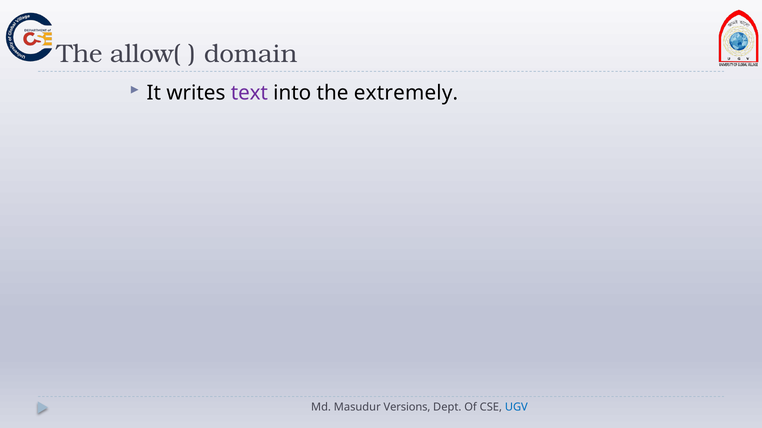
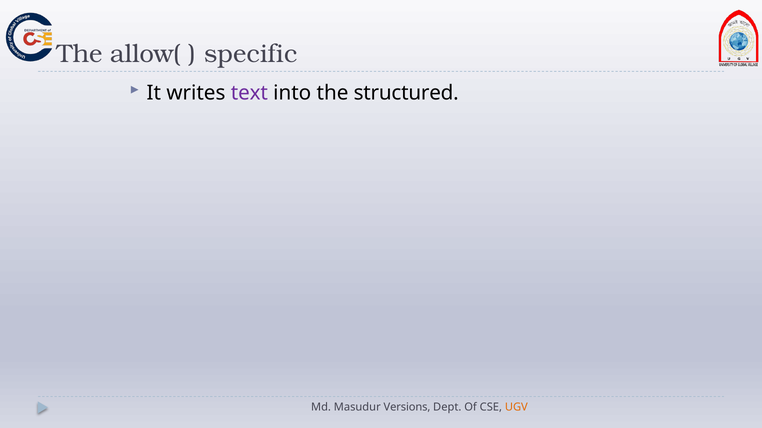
domain: domain -> specific (251, 54)
extremely: extremely -> structured (406, 93)
UGV colour: blue -> orange (516, 408)
